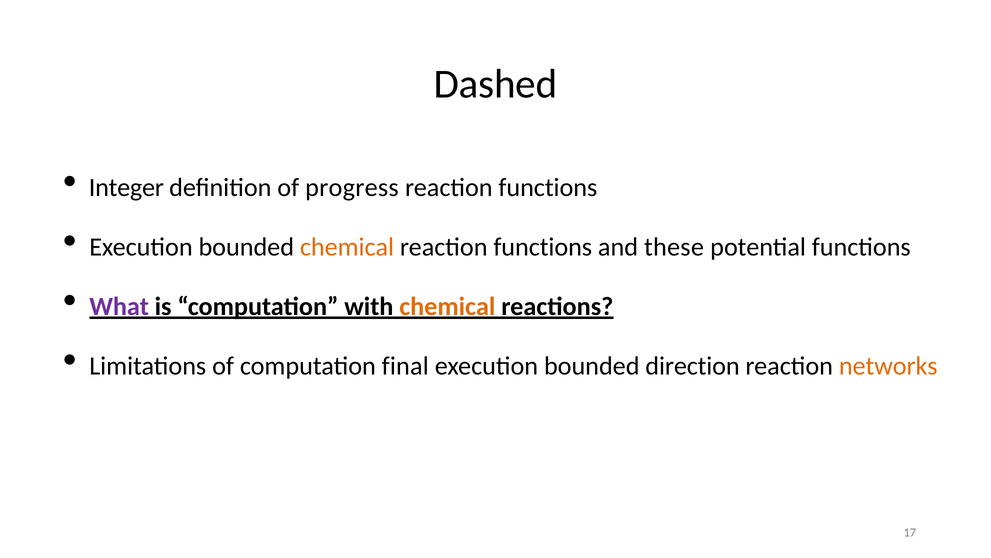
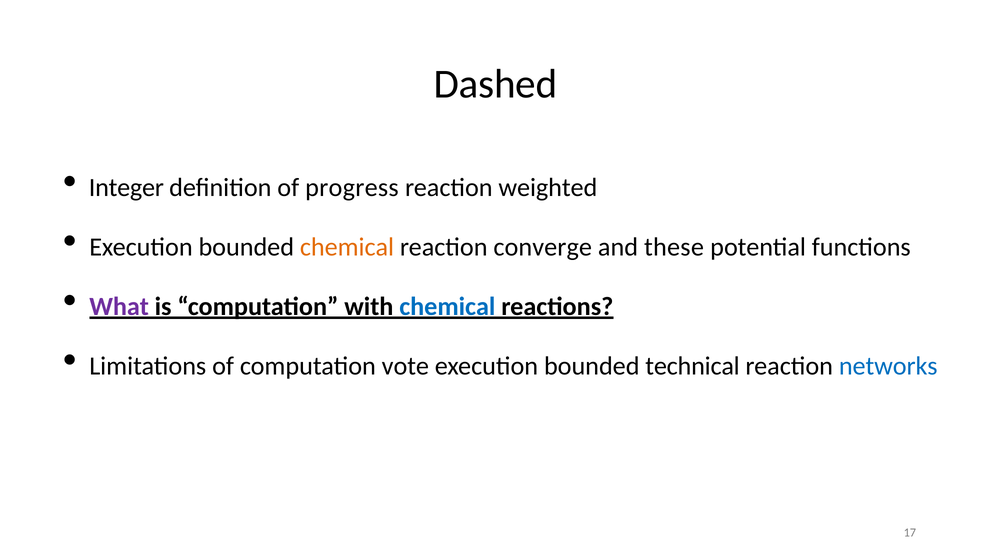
functions: functions -> weighted (548, 188)
functions: functions -> converge (543, 247)
chemical colour: orange -> blue (447, 306)
final: final -> vote (405, 366)
direction: direction -> technical (693, 366)
networks colour: orange -> blue (888, 366)
